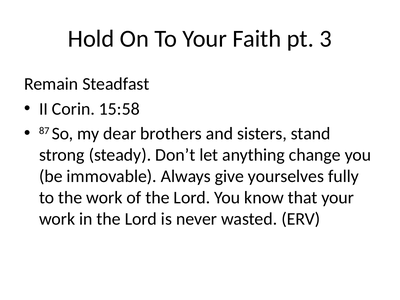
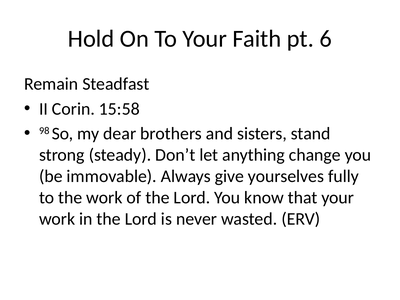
3: 3 -> 6 (326, 39)
87: 87 -> 98 (44, 131)
